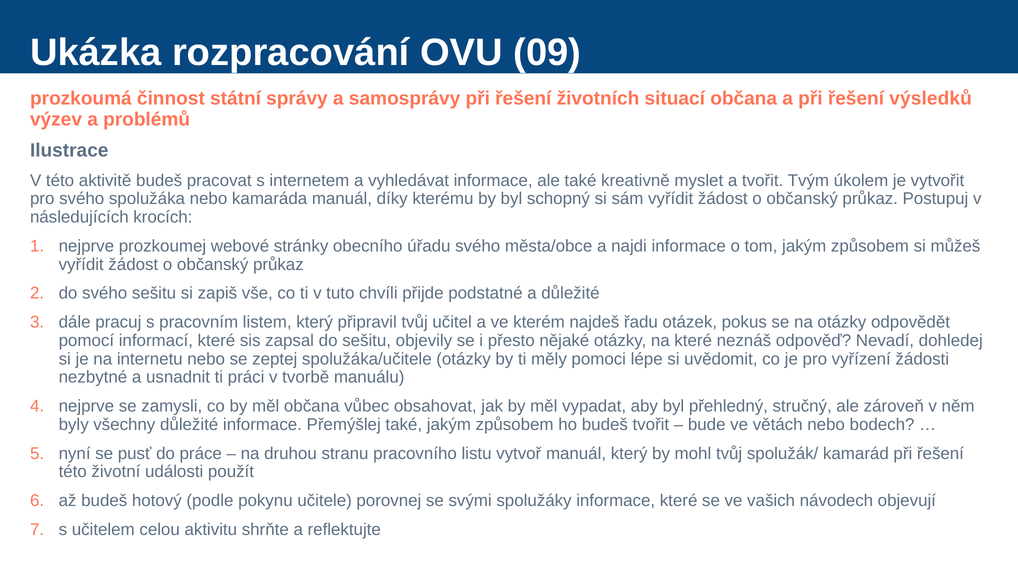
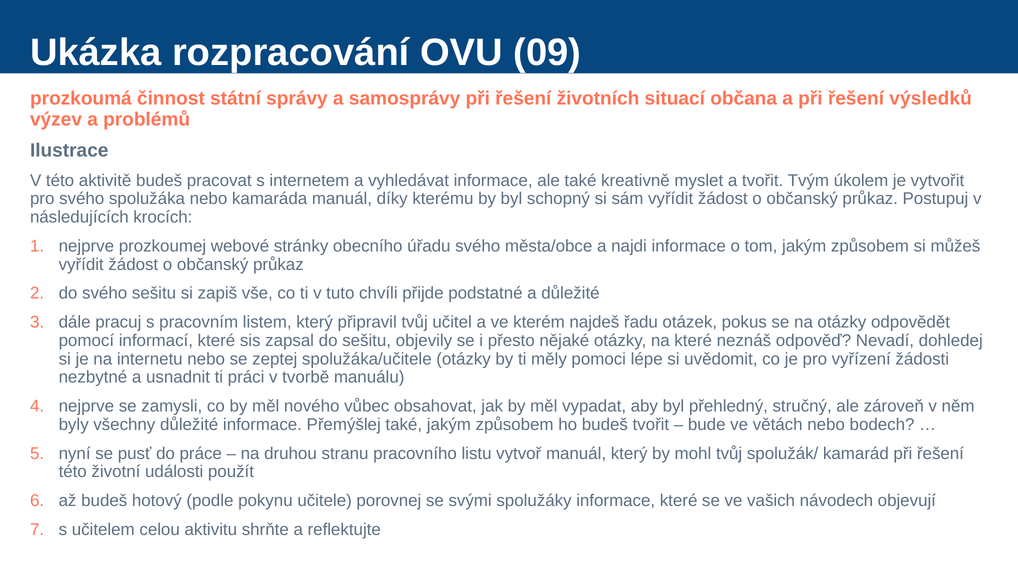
měl občana: občana -> nového (312, 406)
